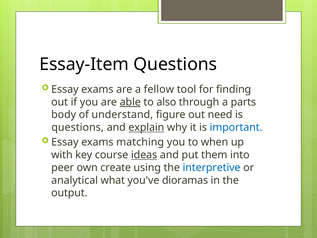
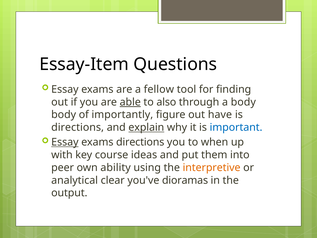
a parts: parts -> body (243, 102)
understand: understand -> importantly (122, 115)
need: need -> have (220, 115)
questions: questions -> directions (78, 127)
Essay underline: none -> present (65, 142)
exams matching: matching -> directions (140, 142)
ideas underline: present -> none (144, 155)
create: create -> ability (116, 167)
interpretive colour: blue -> orange (212, 167)
what: what -> clear (113, 180)
